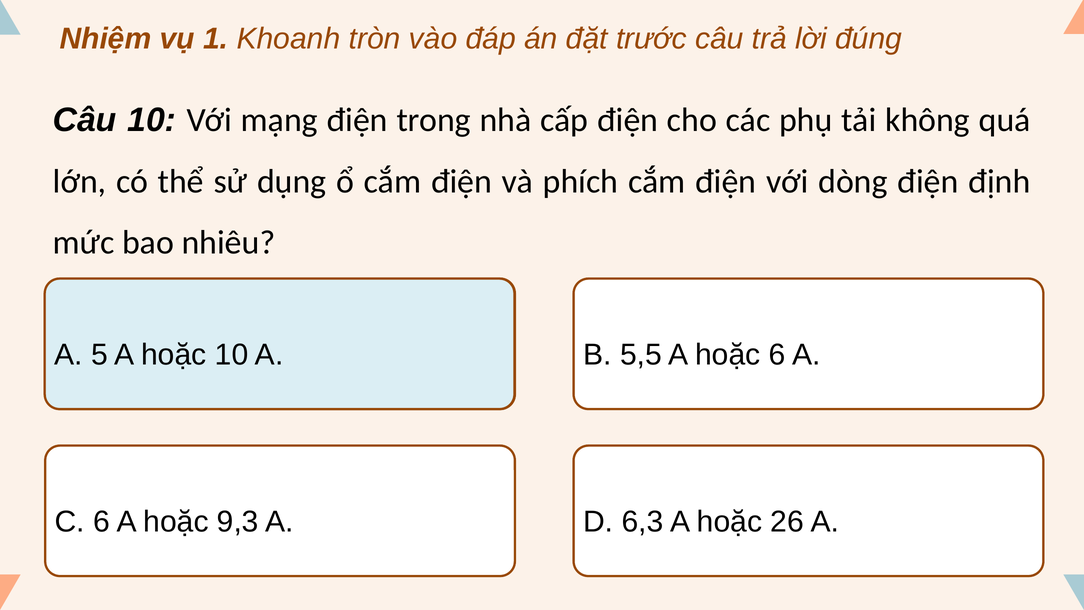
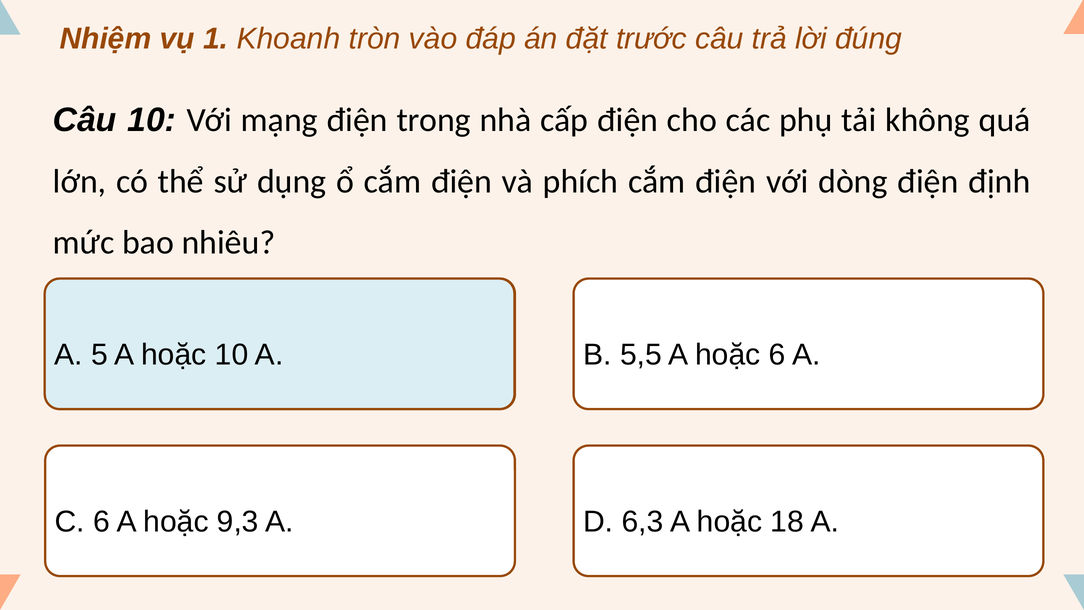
26: 26 -> 18 (787, 522)
